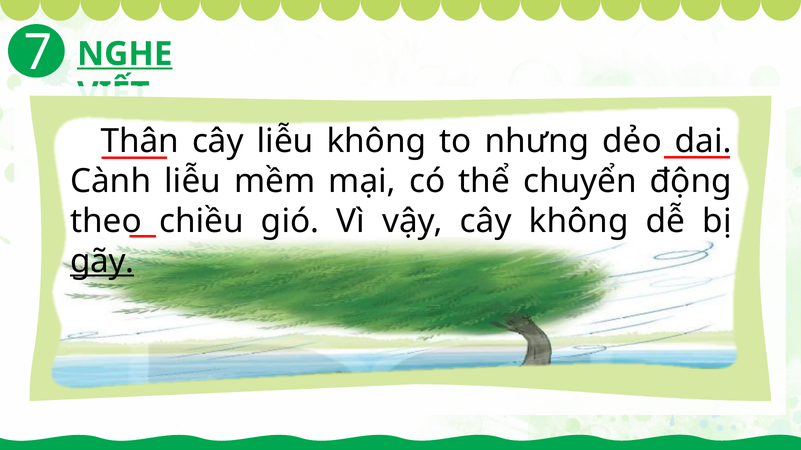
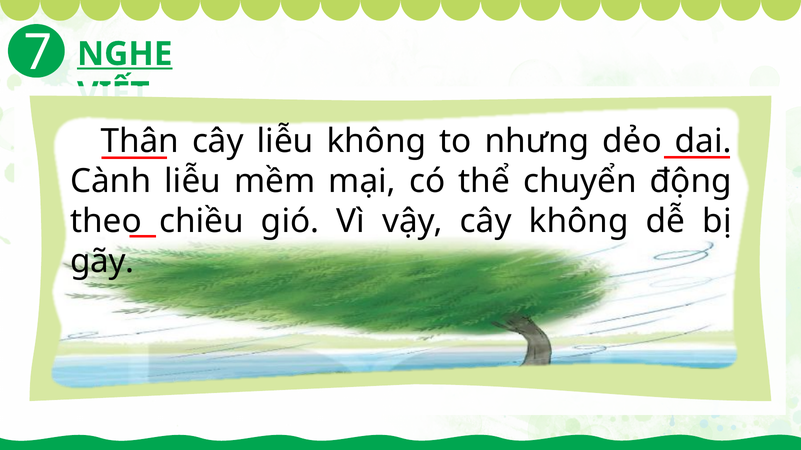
gãy underline: present -> none (102, 261)
